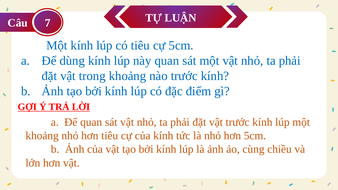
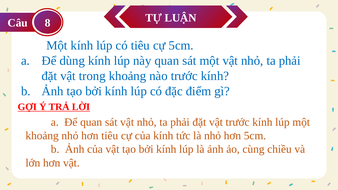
7: 7 -> 8 (48, 23)
